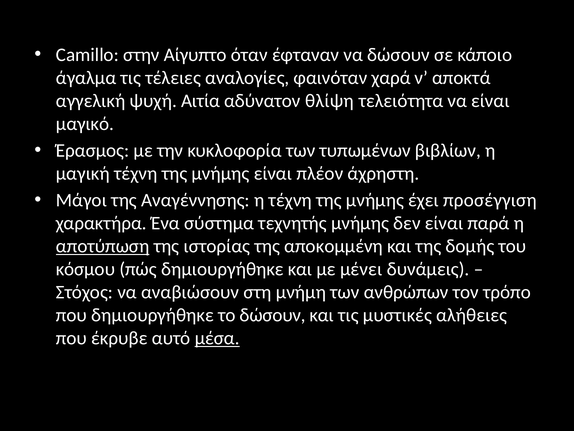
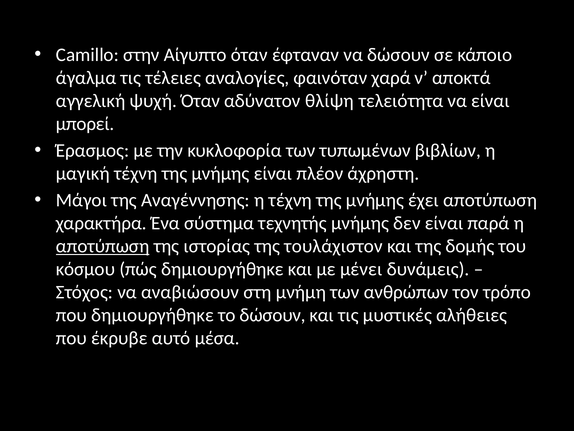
ψυχή Αιτία: Αιτία -> Όταν (201, 101)
μαγικό: μαγικό -> μπορεί (85, 124)
έχει προσέγγιση: προσέγγιση -> αποτύπωση (490, 200)
αποκομμένη: αποκομμένη -> τουλάχιστον (333, 246)
μέσα underline: present -> none (217, 338)
